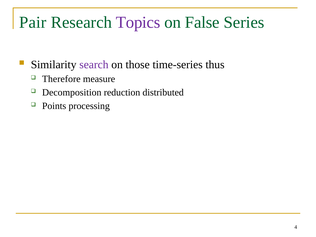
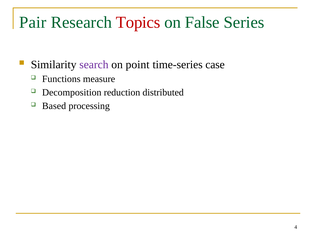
Topics colour: purple -> red (138, 22)
those: those -> point (138, 65)
thus: thus -> case (215, 65)
Therefore: Therefore -> Functions (61, 79)
Points: Points -> Based (54, 106)
